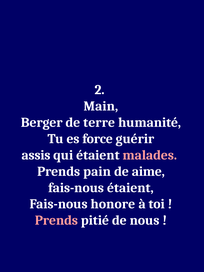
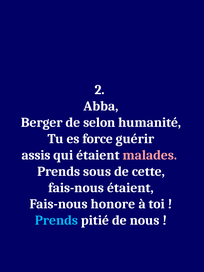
Main: Main -> Abba (101, 106)
terre: terre -> selon (99, 122)
pain: pain -> sous (97, 171)
aime: aime -> cette (148, 171)
Prends colour: pink -> light blue (56, 220)
